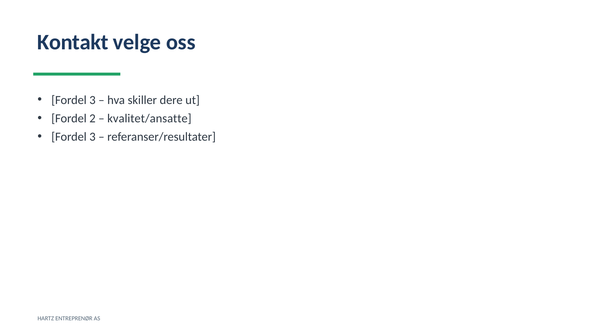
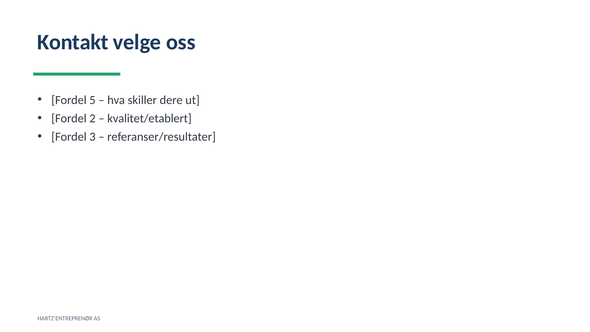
3: 3 -> 5 (93, 100)
kvalitet/ansatte: kvalitet/ansatte -> kvalitet/etablert (149, 118)
